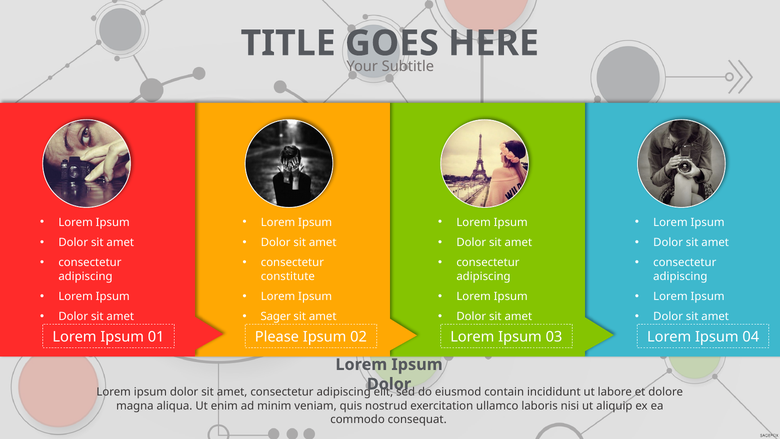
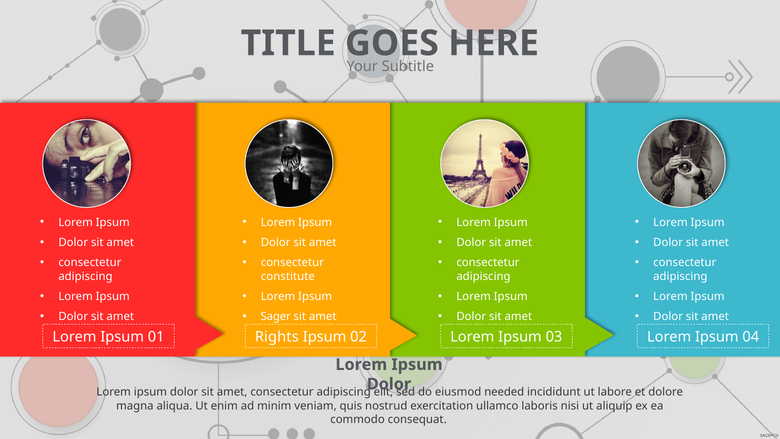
Please: Please -> Rights (277, 337)
contain: contain -> needed (504, 392)
